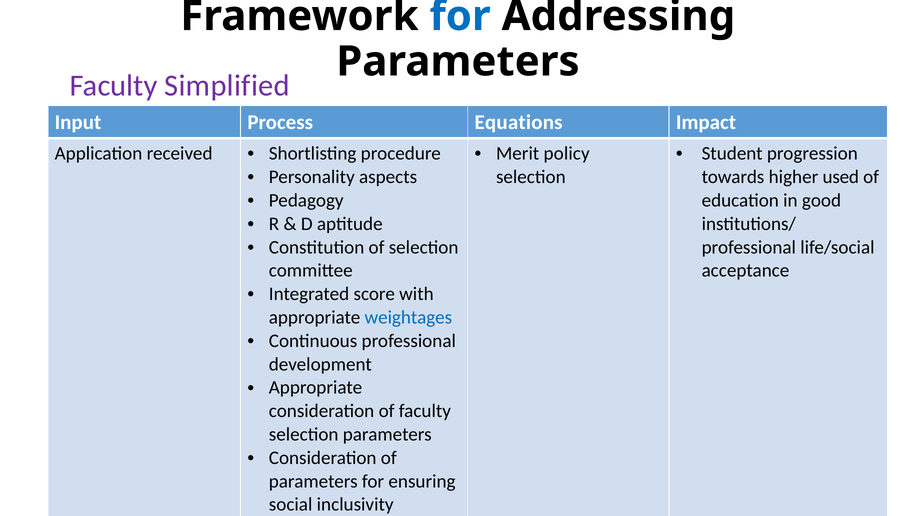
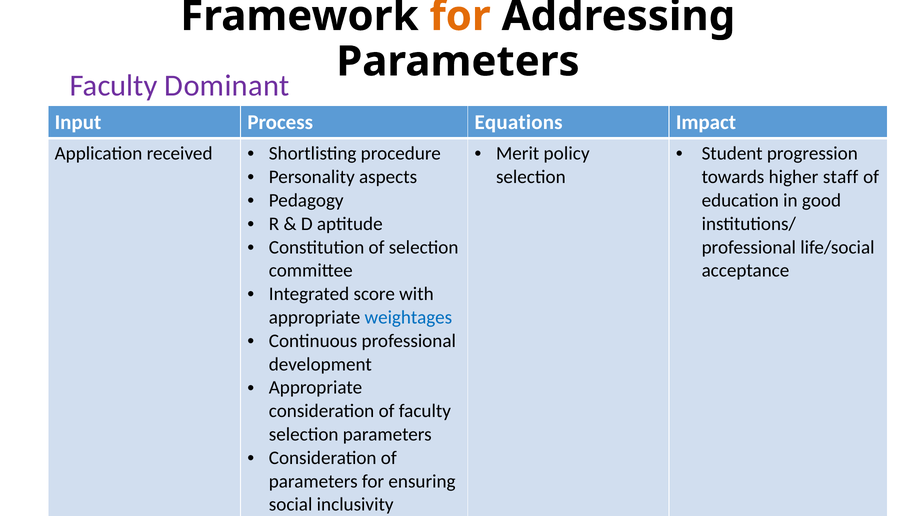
for colour: blue -> orange (460, 16)
Simplified: Simplified -> Dominant (227, 86)
used: used -> staff (841, 177)
